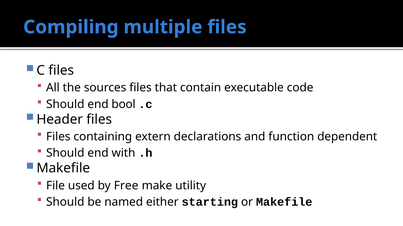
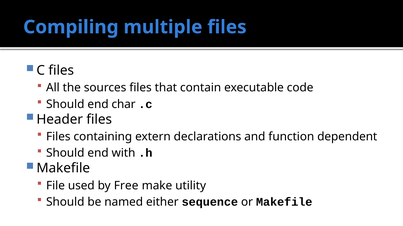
bool: bool -> char (124, 104)
starting: starting -> sequence (210, 202)
